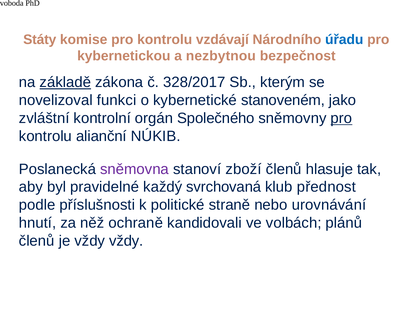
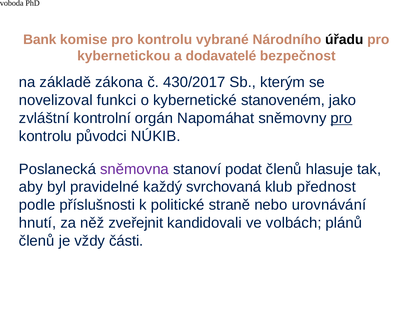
Státy: Státy -> Bank (40, 40)
vzdávají: vzdávají -> vybrané (222, 40)
úřadu colour: blue -> black (344, 40)
nezbytnou: nezbytnou -> dodavatelé (221, 56)
základě underline: present -> none (65, 82)
328/2017: 328/2017 -> 430/2017 (194, 82)
Společného: Společného -> Napomáhat (216, 118)
alianční: alianční -> původci (101, 136)
zboží: zboží -> podat (244, 169)
ochraně: ochraně -> zveřejnit (136, 223)
vždy vždy: vždy -> části (126, 241)
